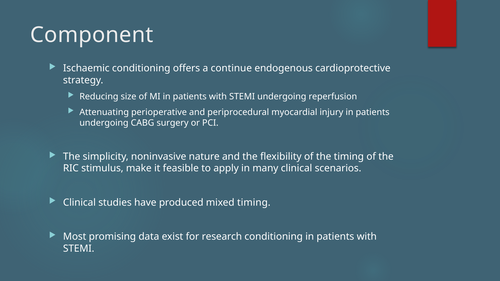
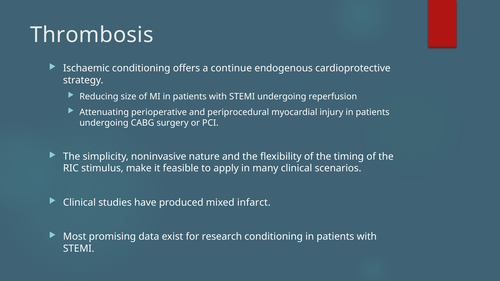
Component: Component -> Thrombosis (92, 35)
mixed timing: timing -> infarct (254, 203)
